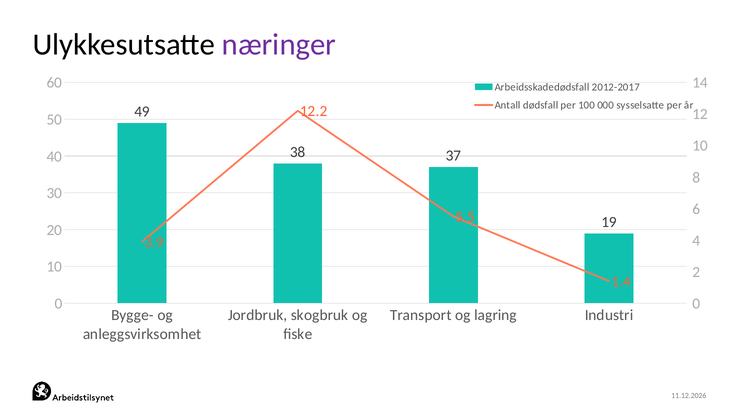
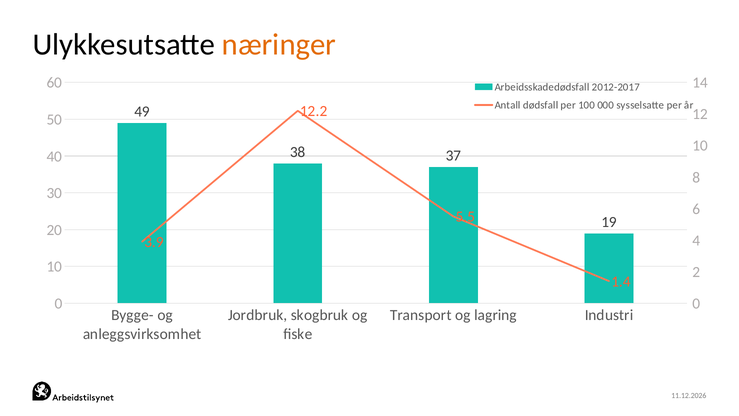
næringer colour: purple -> orange (279, 45)
